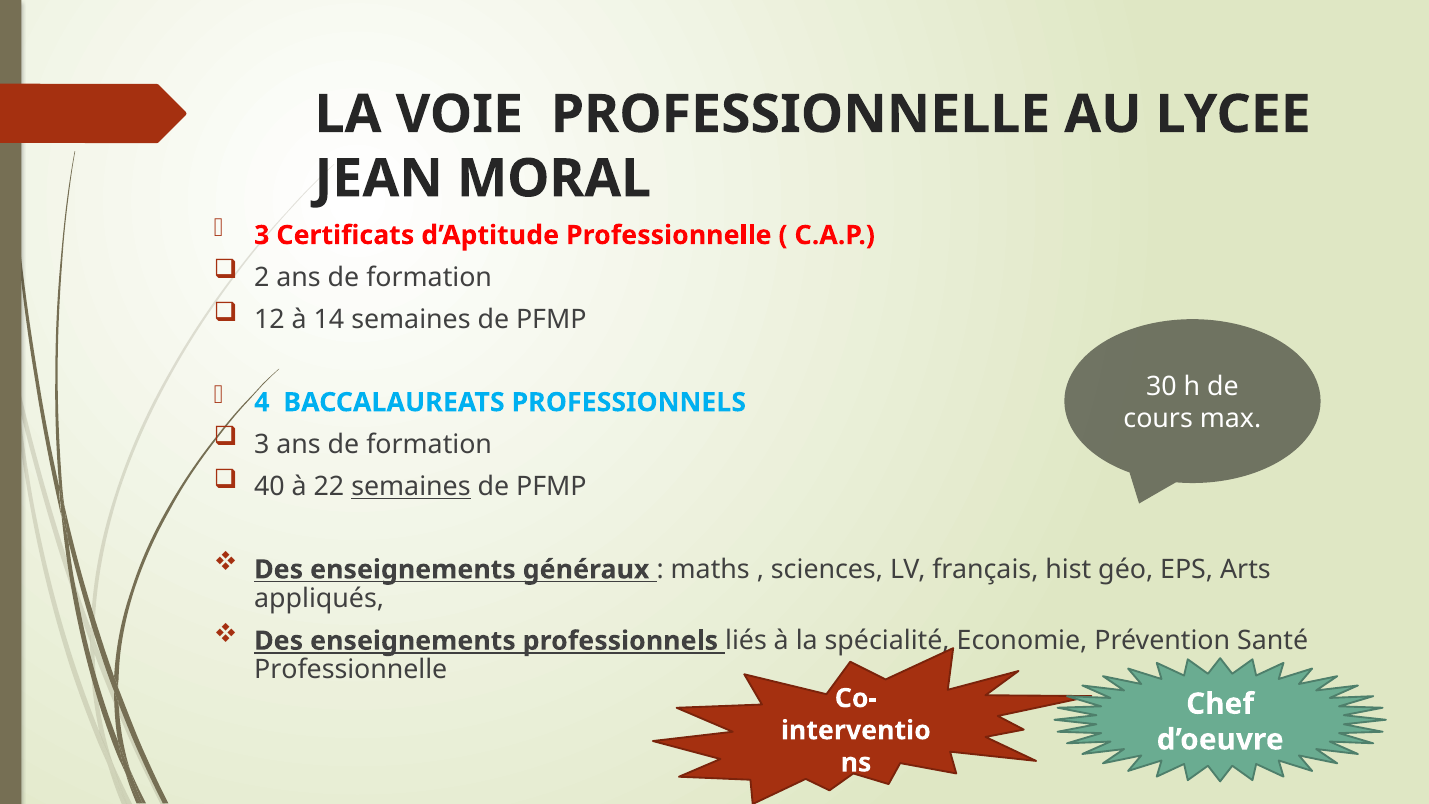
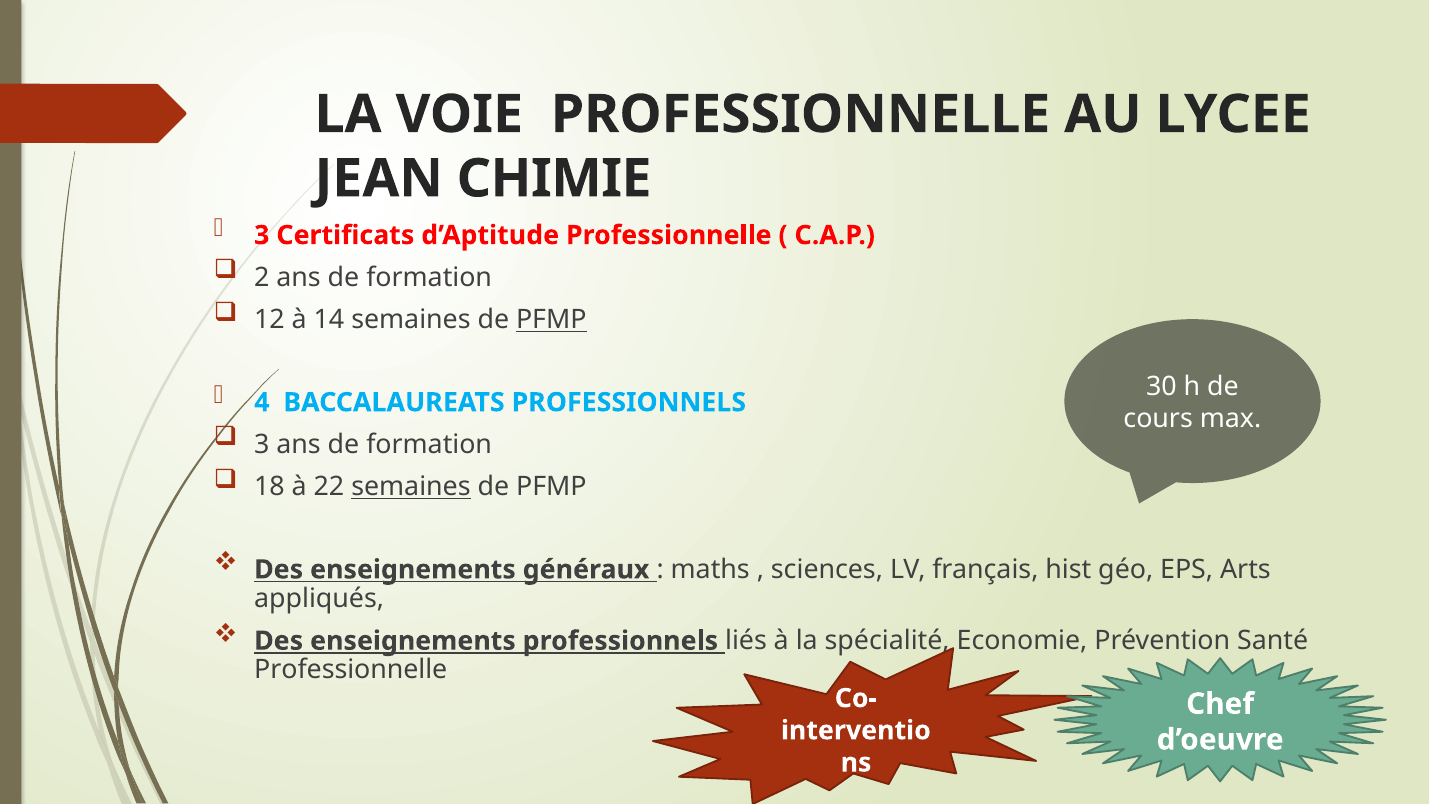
MORAL: MORAL -> CHIMIE (554, 179)
PFMP underline: none -> present (551, 320)
40: 40 -> 18 (269, 487)
